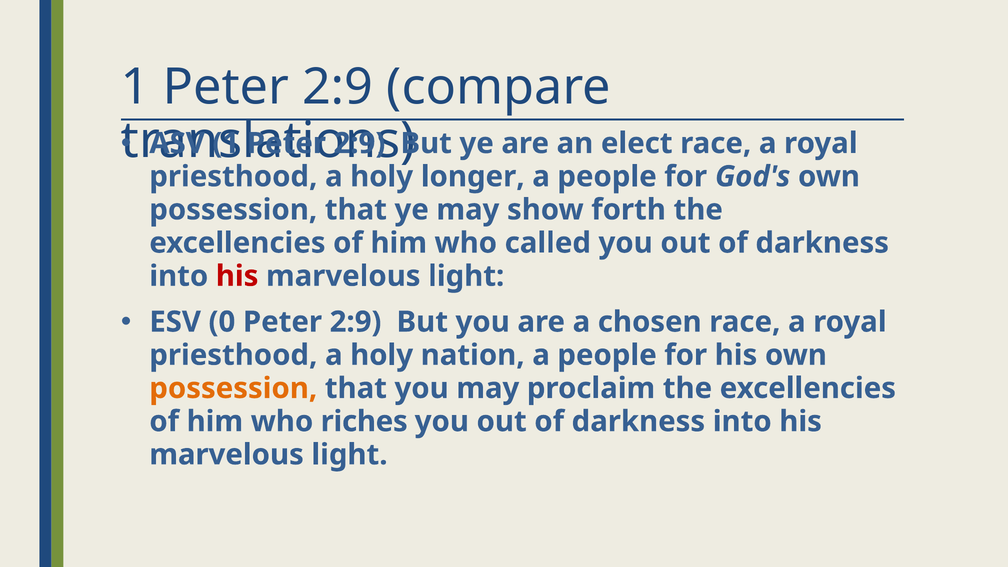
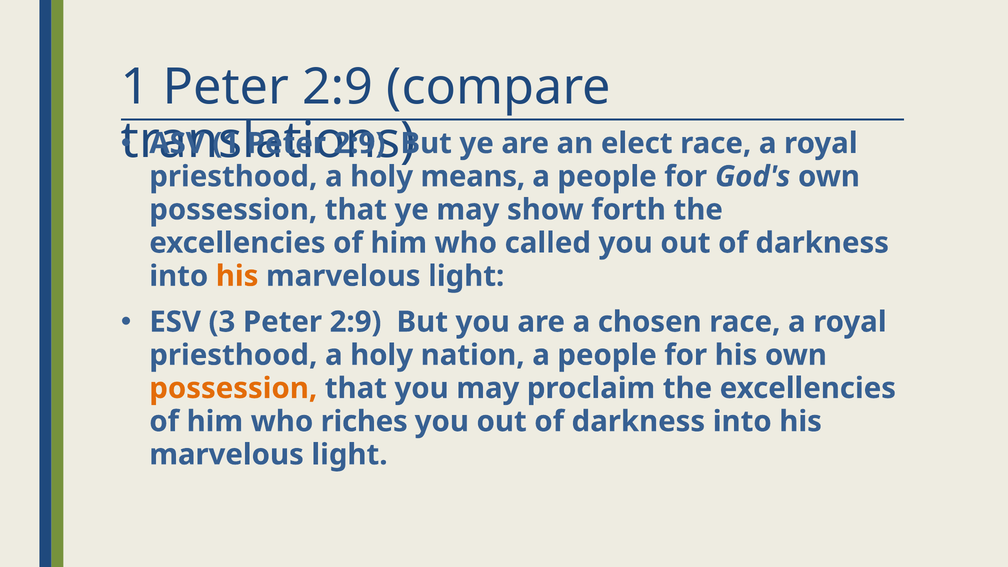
longer: longer -> means (473, 177)
his colour: red -> orange (237, 276)
0: 0 -> 3 (222, 322)
